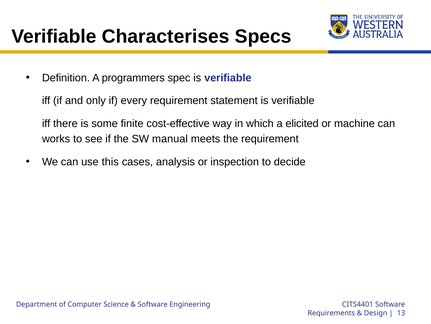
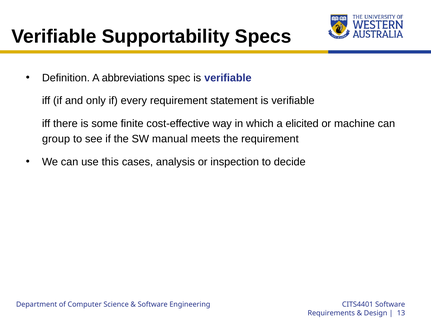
Characterises: Characterises -> Supportability (166, 37)
programmers: programmers -> abbreviations (133, 78)
works: works -> group (56, 139)
